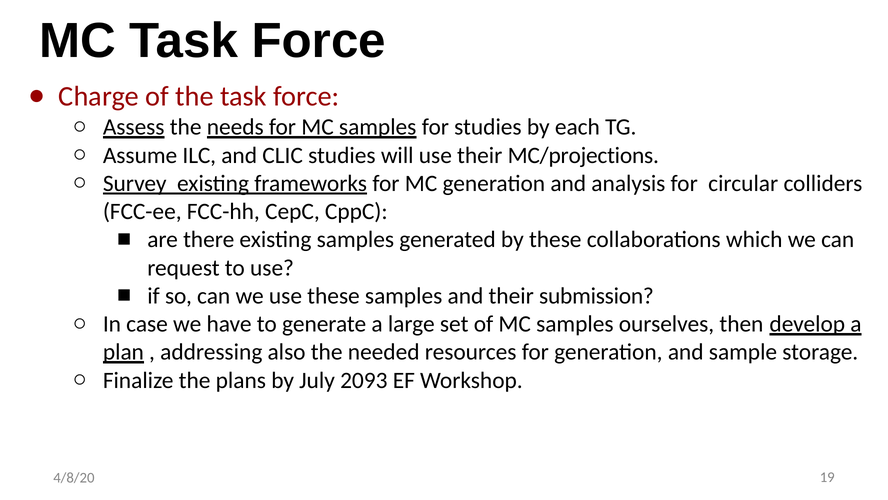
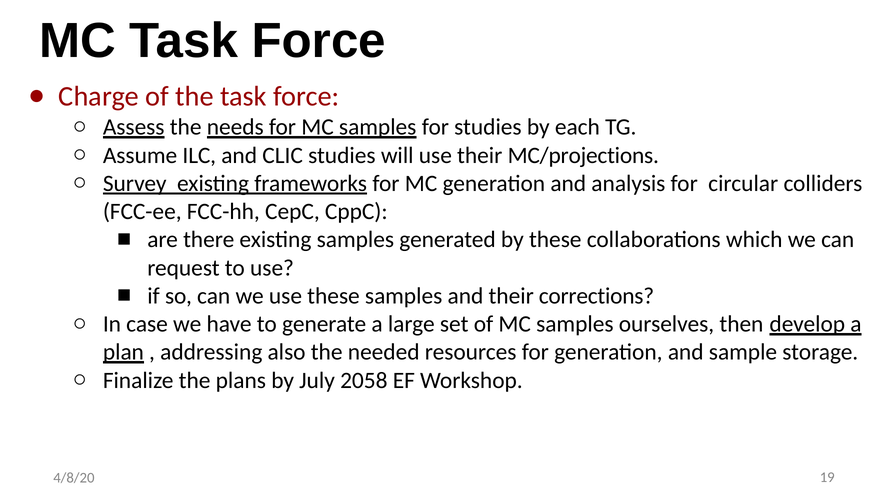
submission: submission -> corrections (596, 296)
2093: 2093 -> 2058 (364, 380)
